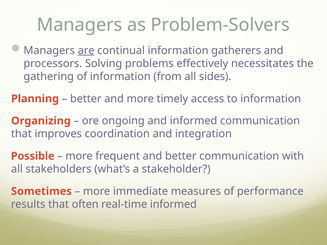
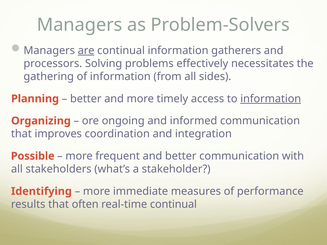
information underline: none -> present (271, 99)
Sometimes: Sometimes -> Identifying (41, 191)
real-time informed: informed -> continual (173, 205)
